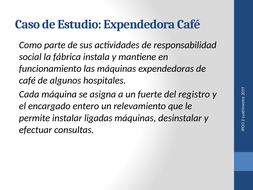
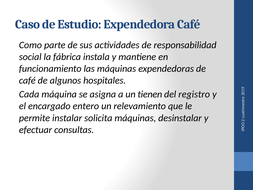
fuerte: fuerte -> tienen (150, 94)
ligadas: ligadas -> solicita (98, 118)
